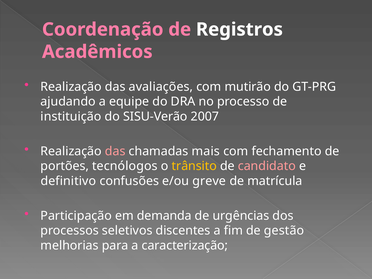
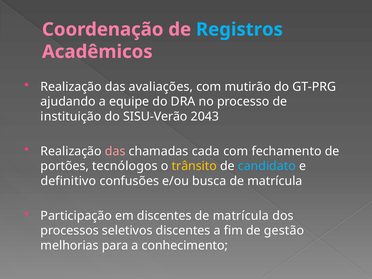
Registros colour: white -> light blue (239, 29)
2007: 2007 -> 2043 (205, 116)
mais: mais -> cada (206, 151)
candidato colour: pink -> light blue (267, 166)
greve: greve -> busca (209, 181)
em demanda: demanda -> discentes (164, 216)
urgências: urgências -> matrícula (241, 216)
caracterização: caracterização -> conhecimento (185, 245)
